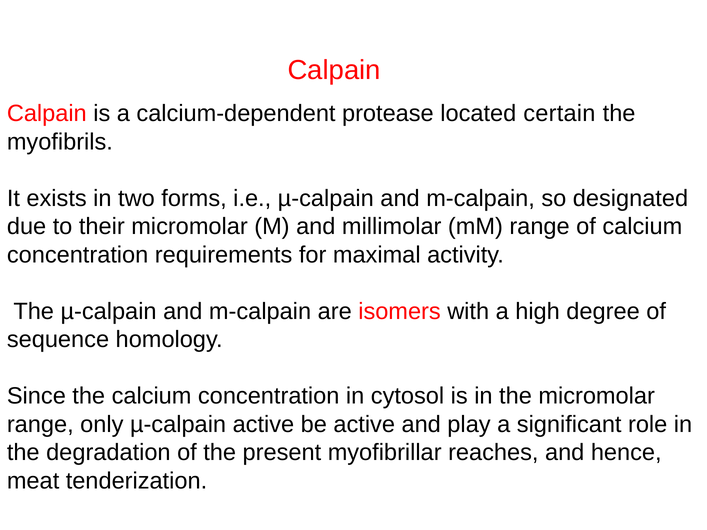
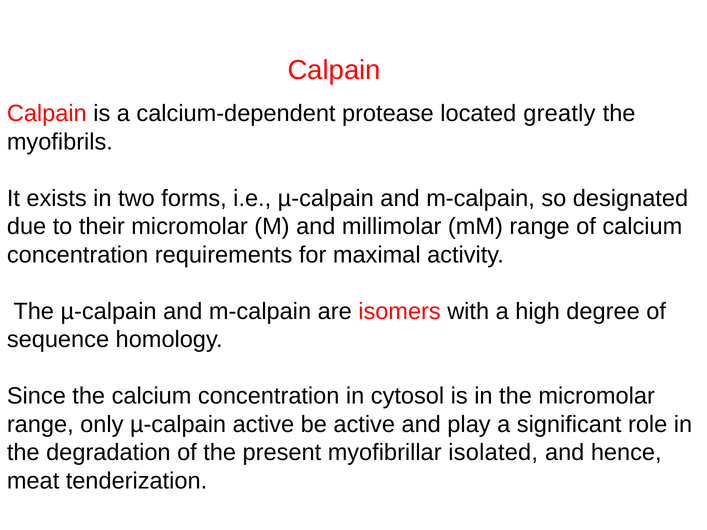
certain: certain -> greatly (559, 114)
reaches: reaches -> isolated (493, 453)
